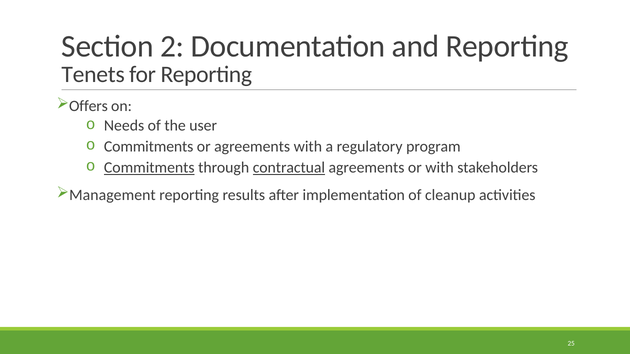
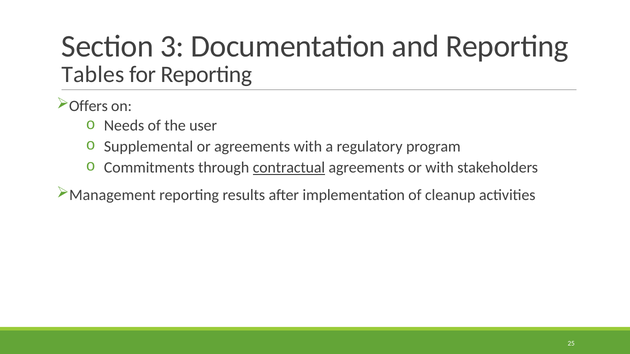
2: 2 -> 3 (172, 46)
Tenets: Tenets -> Tables (93, 75)
Commitments: Commitments -> Supplemental (149, 147)
Commitments underline: present -> none (149, 168)
